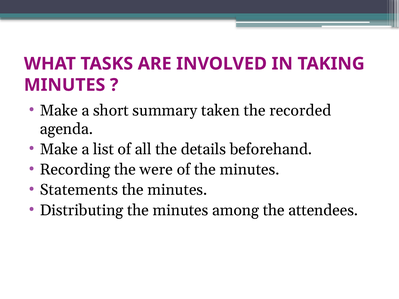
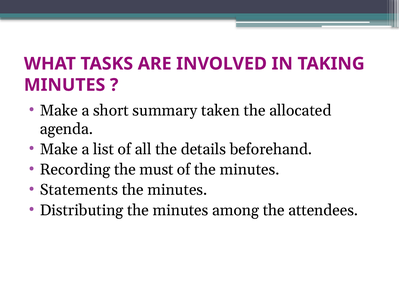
recorded: recorded -> allocated (300, 111)
were: were -> must (157, 170)
